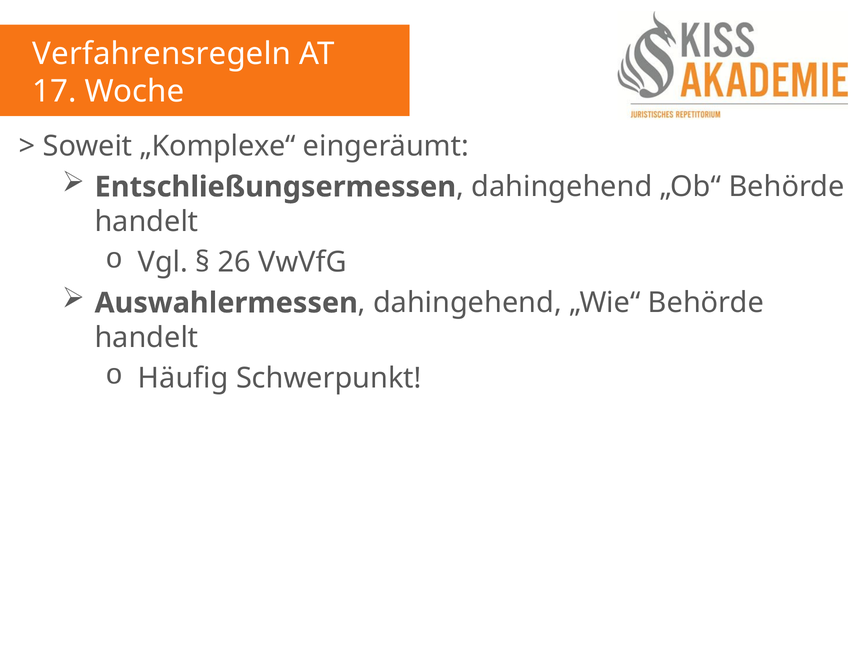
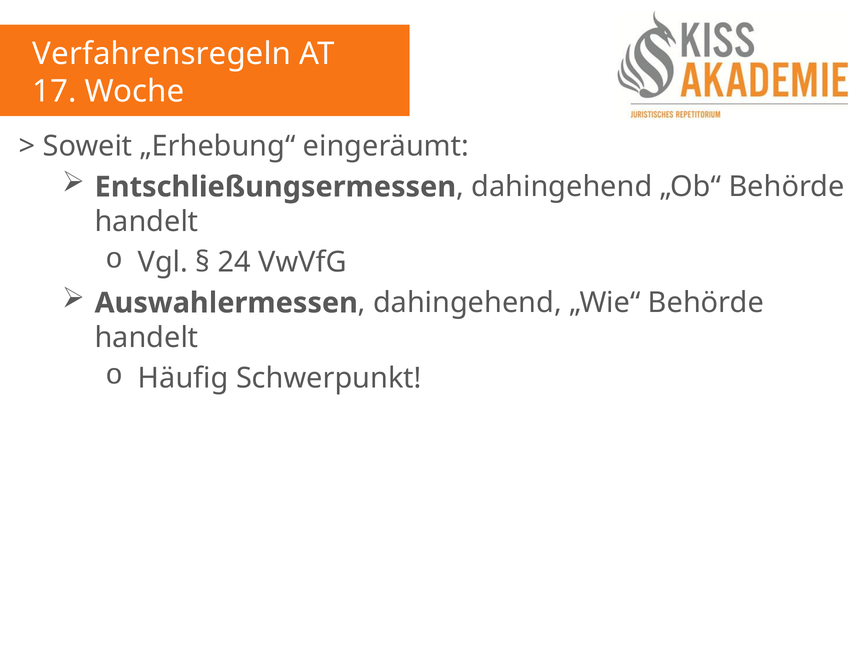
„Komplexe“: „Komplexe“ -> „Erhebung“ (218, 146)
26: 26 -> 24 (234, 262)
